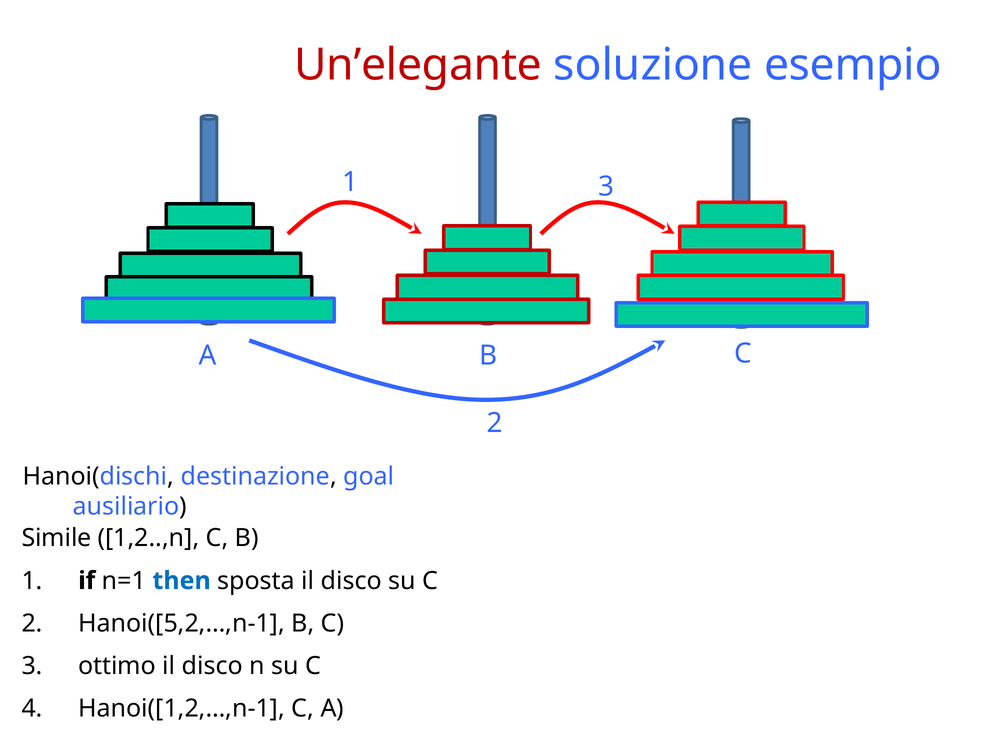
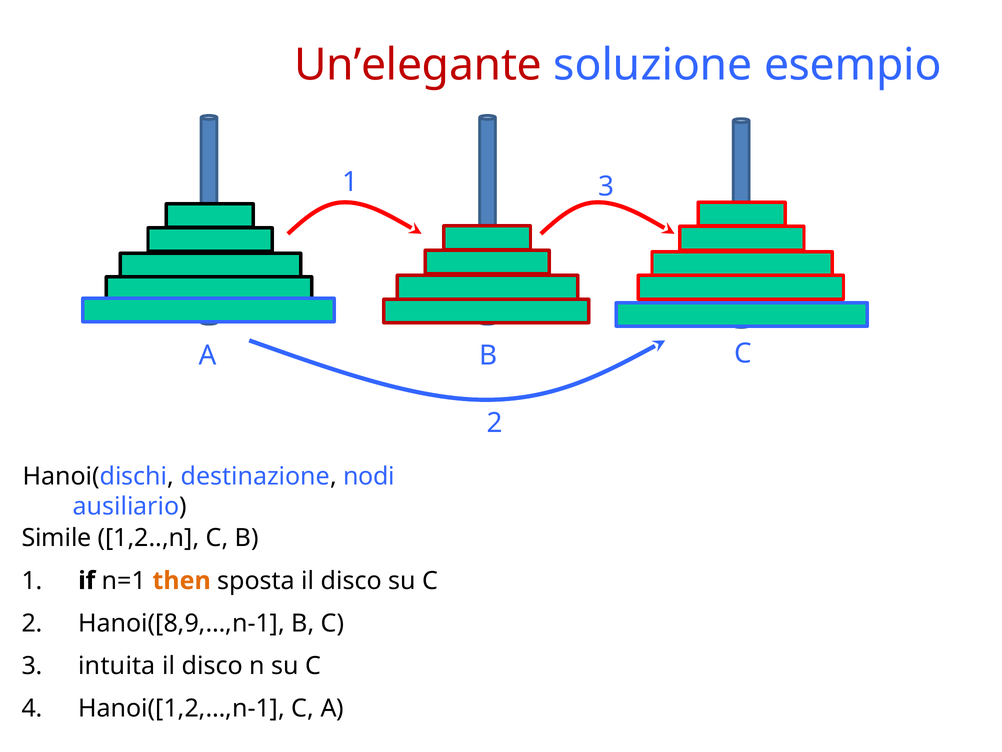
goal: goal -> nodi (369, 476)
then colour: blue -> orange (182, 580)
Hanoi([5,2,…,n-1: Hanoi([5,2,…,n-1 -> Hanoi([8,9,…,n-1 (182, 623)
ottimo: ottimo -> intuita (117, 666)
